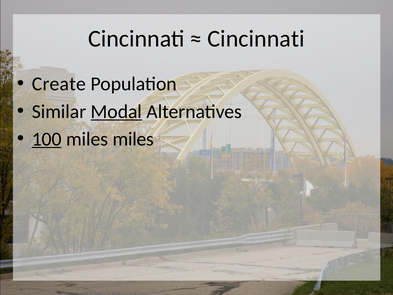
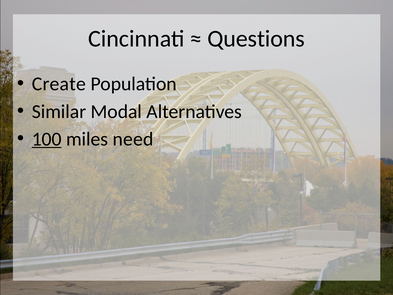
Cincinnati: Cincinnati -> Questions (256, 39)
Modal underline: present -> none (116, 111)
miles miles: miles -> need (133, 139)
